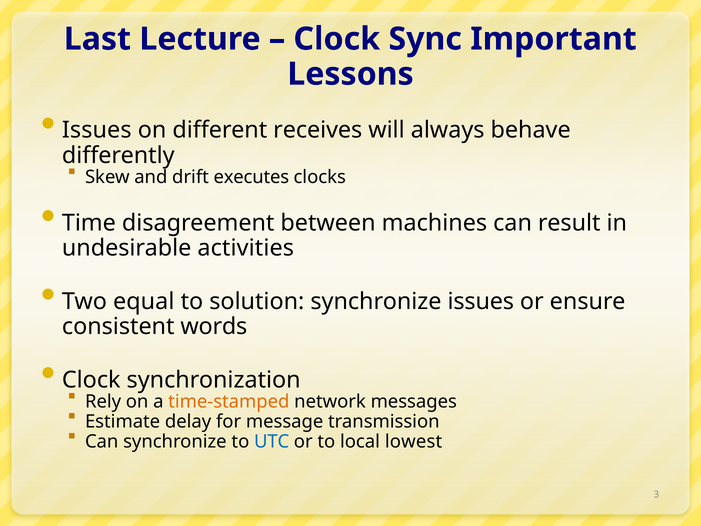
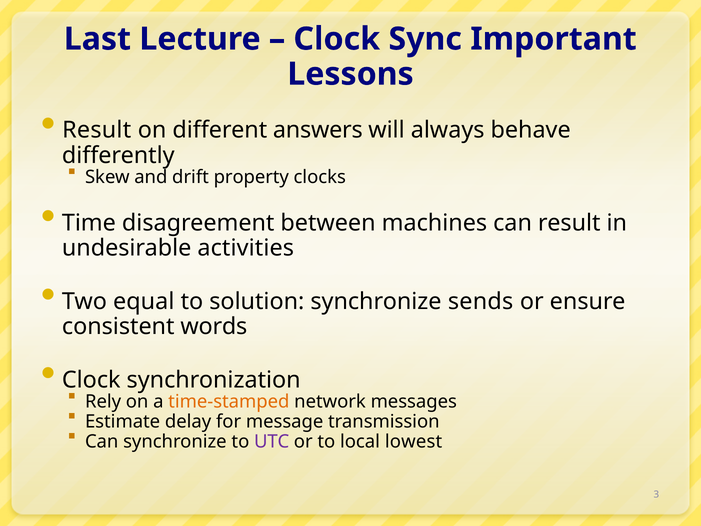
Issues: Issues -> Result (97, 130)
receives: receives -> answers (318, 130)
executes: executes -> property (251, 177)
synchronize issues: issues -> sends (481, 301)
UTC colour: blue -> purple (272, 442)
